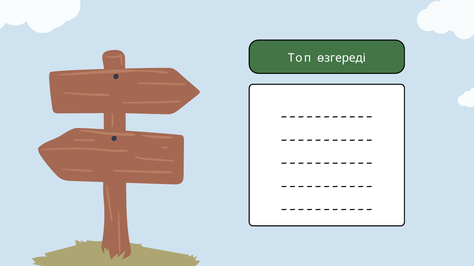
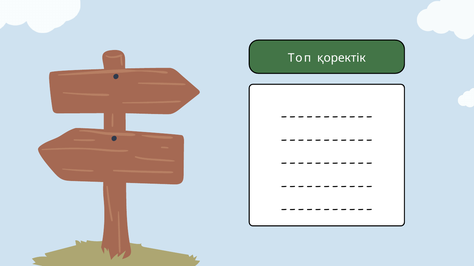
өзгереді: өзгереді -> қоректік (341, 58)
